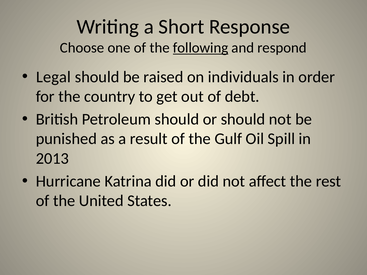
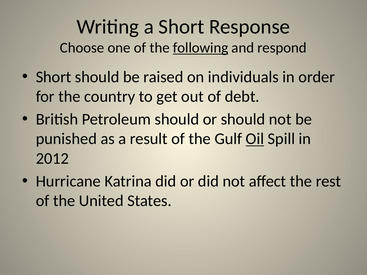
Legal: Legal -> Short (54, 77)
Oil underline: none -> present (255, 139)
2013: 2013 -> 2012 (52, 159)
